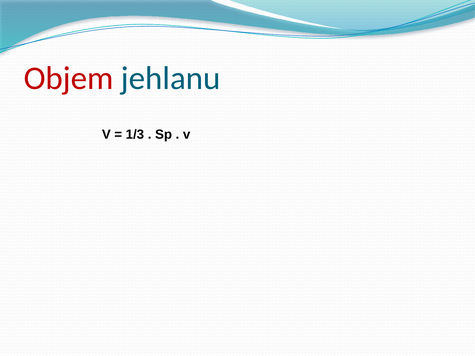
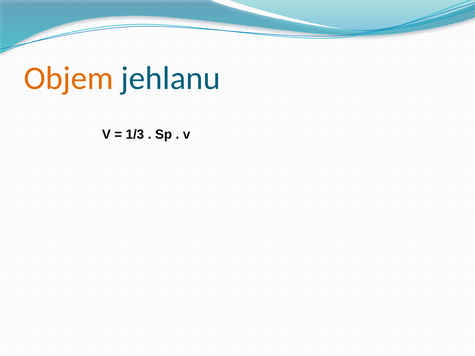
Objem colour: red -> orange (69, 78)
